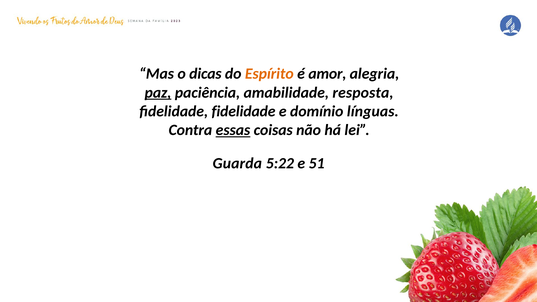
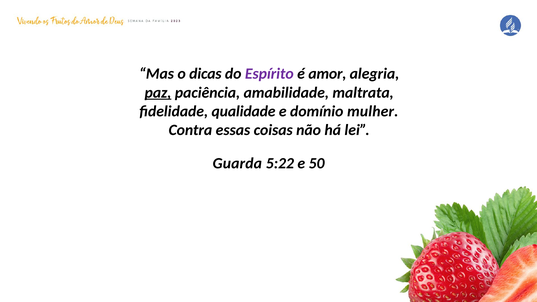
Espírito colour: orange -> purple (269, 74)
resposta: resposta -> maltrata (363, 93)
fidelidade fidelidade: fidelidade -> qualidade (244, 111)
línguas: línguas -> mulher (373, 111)
essas underline: present -> none (233, 130)
51: 51 -> 50 (317, 163)
